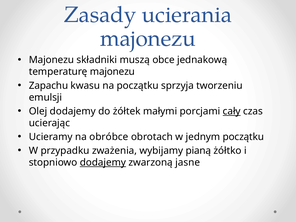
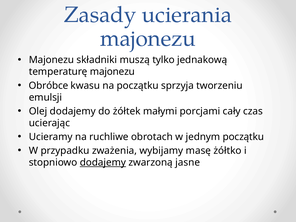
obce: obce -> tylko (164, 60)
Zapachu: Zapachu -> Obróbce (48, 86)
cały underline: present -> none (232, 111)
obróbce: obróbce -> ruchliwe (109, 137)
pianą: pianą -> masę (198, 151)
